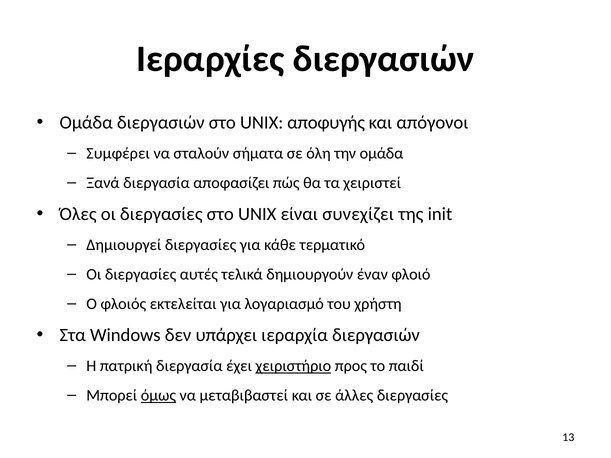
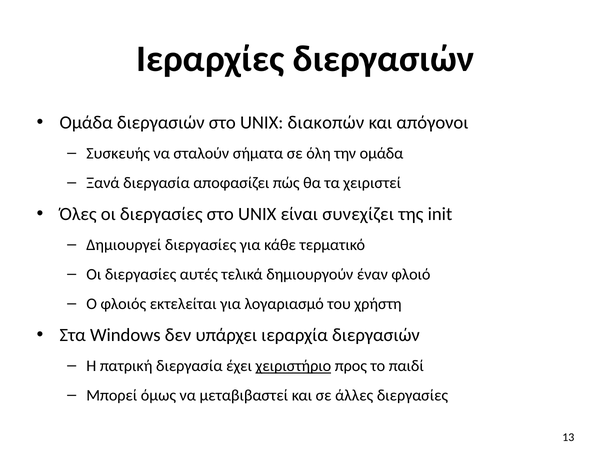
αποφυγής: αποφυγής -> διακοπών (326, 122)
Συμφέρει: Συμφέρει -> Συσκευής (118, 153)
όμως underline: present -> none (158, 396)
